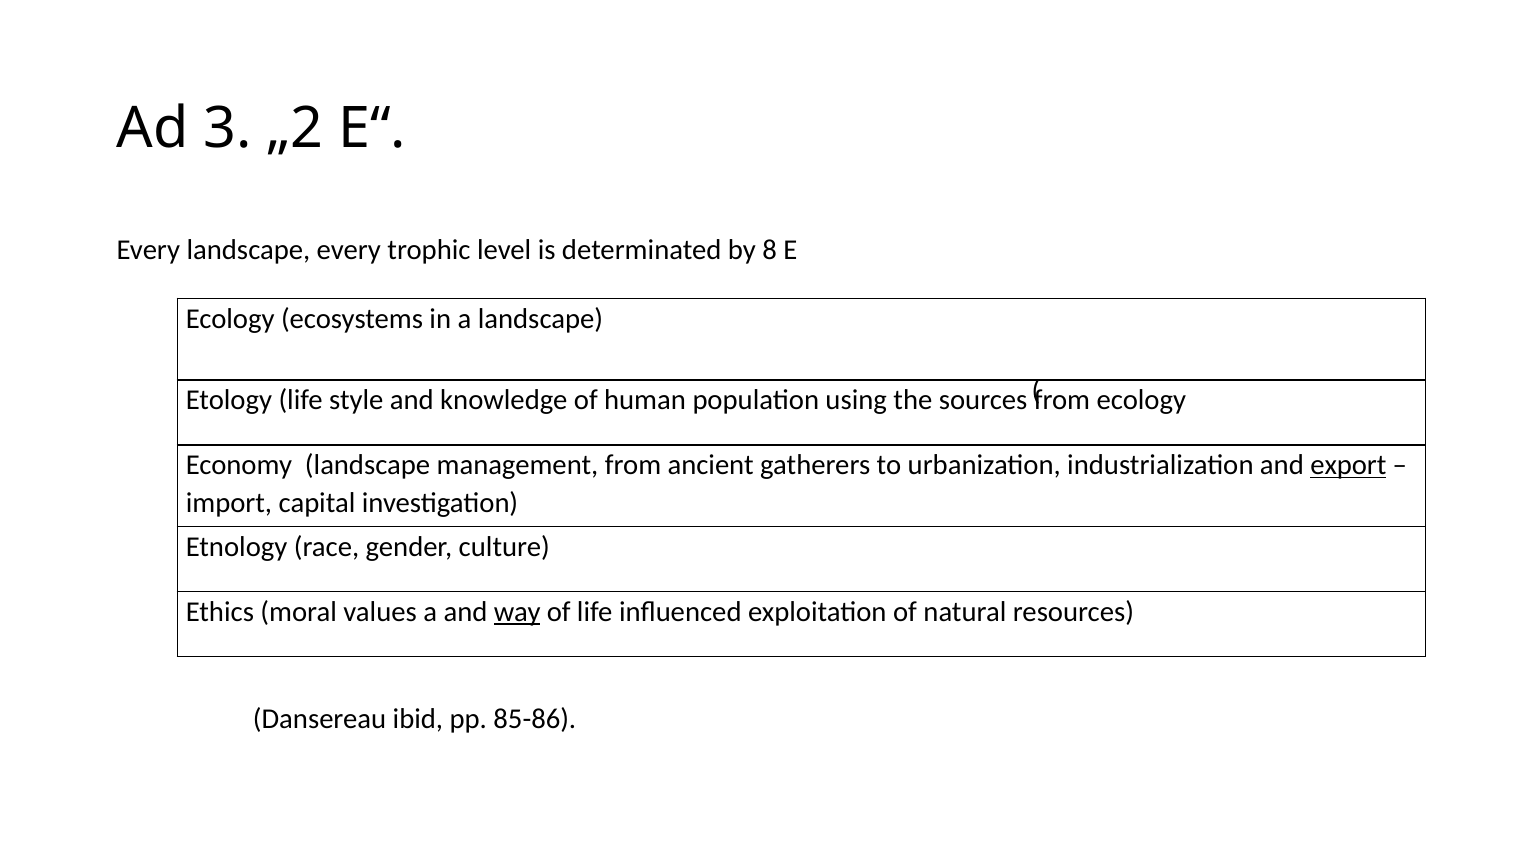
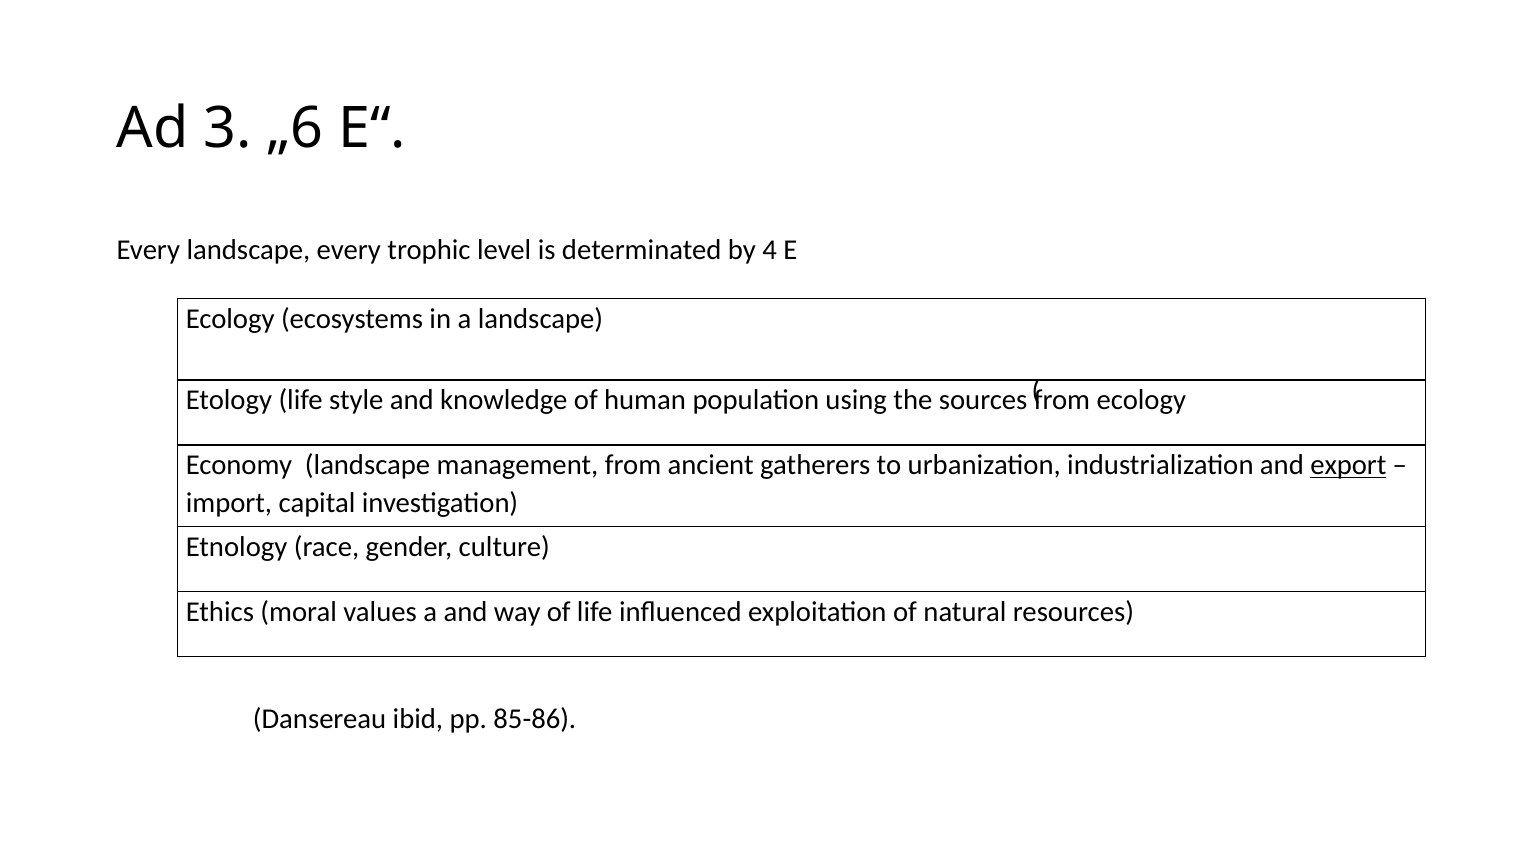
„2: „2 -> „6 (295, 129)
8: 8 -> 4 (770, 250)
way underline: present -> none (517, 612)
